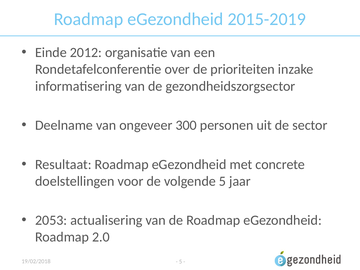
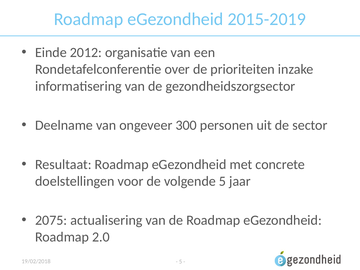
2053: 2053 -> 2075 (51, 220)
